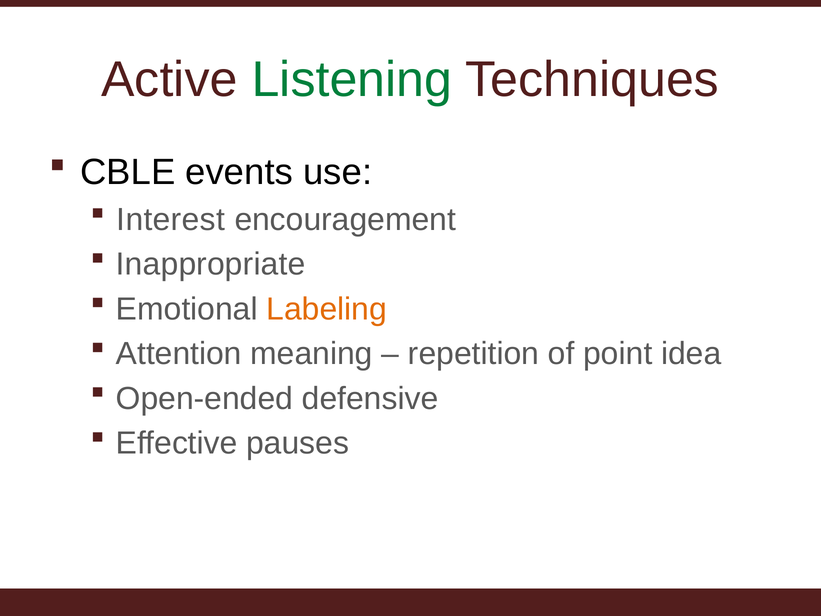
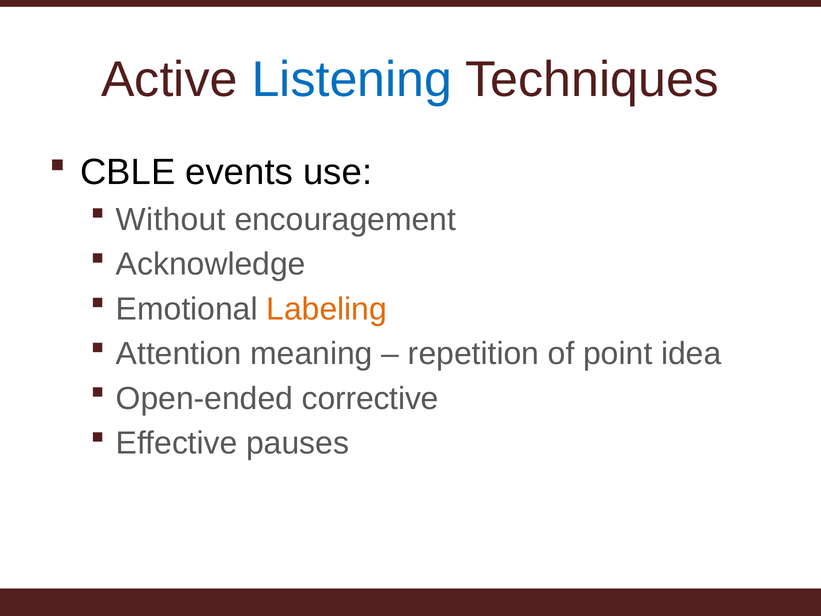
Listening colour: green -> blue (352, 79)
Interest: Interest -> Without (171, 219)
Inappropriate: Inappropriate -> Acknowledge (211, 264)
defensive: defensive -> corrective (370, 398)
